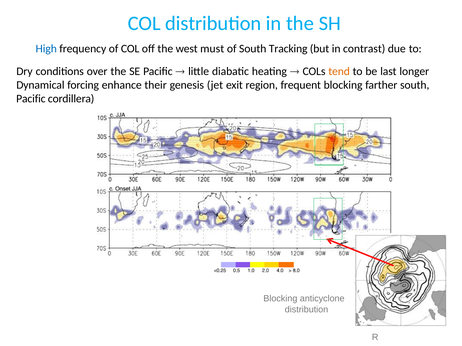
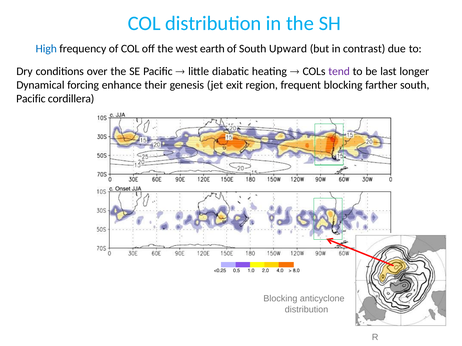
must: must -> earth (212, 49)
Tracking: Tracking -> Upward (288, 49)
tend colour: orange -> purple (339, 71)
